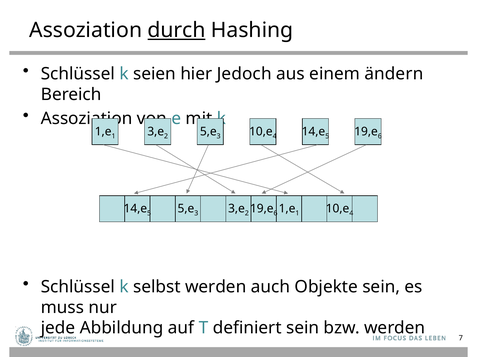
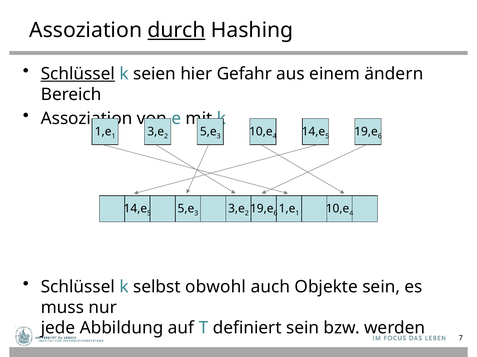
Schlüssel underline: none -> present (78, 74)
Jedoch: Jedoch -> Gefahr (244, 74)
selbst werden: werden -> obwohl (216, 287)
